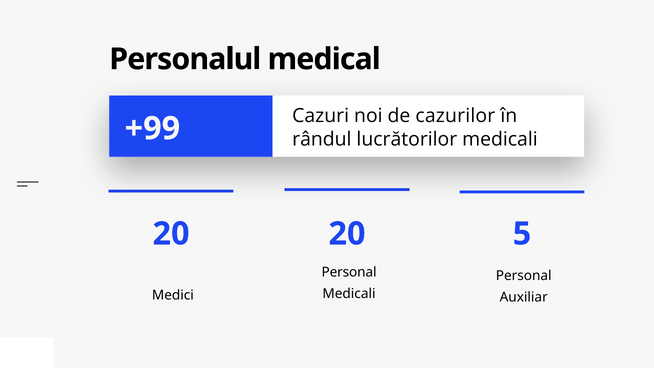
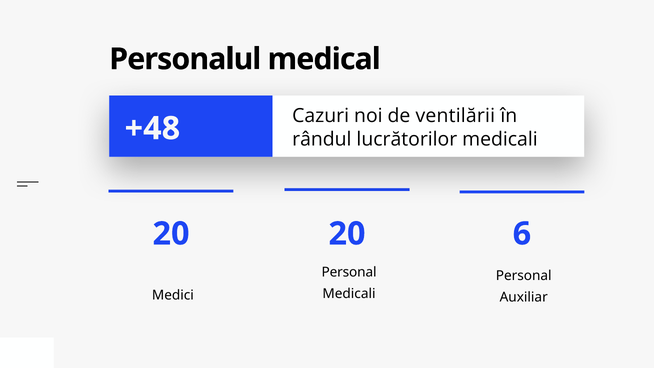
cazurilor: cazurilor -> ventilării (455, 116)
+99: +99 -> +48 (152, 128)
5: 5 -> 6 (522, 234)
